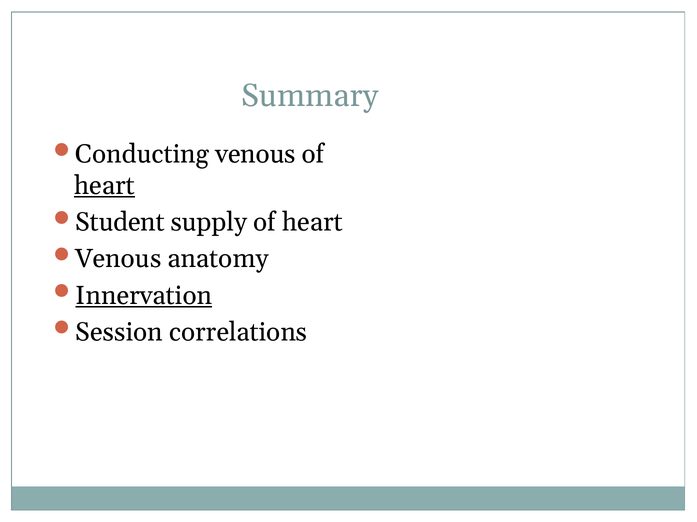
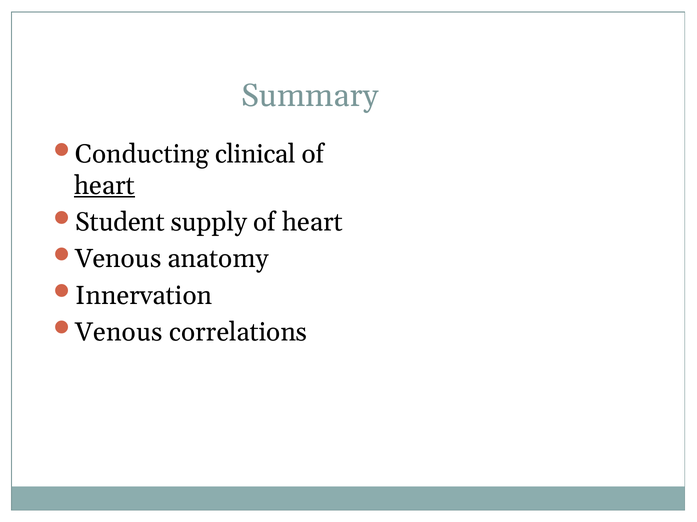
Conducting venous: venous -> clinical (255, 155)
Innervation underline: present -> none (144, 296)
Session: Session -> Venous (119, 332)
